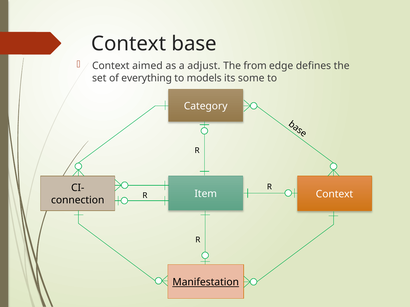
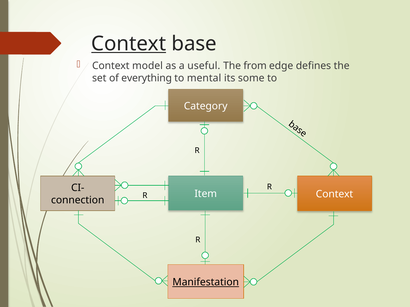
Context underline: none -> present (129, 44)
aimed: aimed -> model (147, 66)
adjust: adjust -> useful (204, 66)
models: models -> mental (204, 78)
